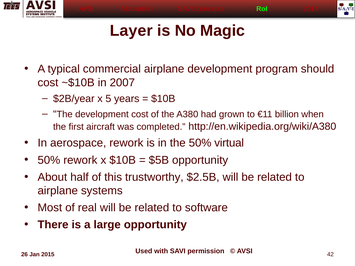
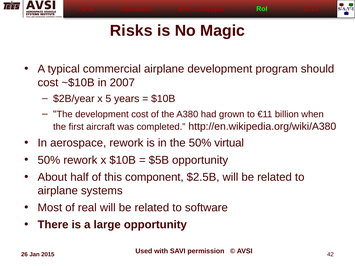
Layer: Layer -> Risks (131, 31)
trustworthy: trustworthy -> component (154, 177)
